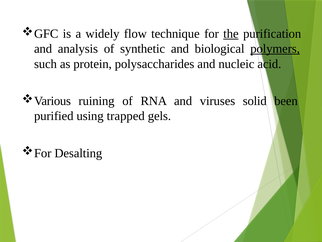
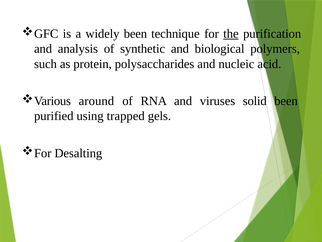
widely flow: flow -> been (135, 34)
polymers underline: present -> none (275, 49)
ruining: ruining -> around (96, 101)
